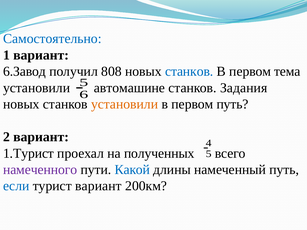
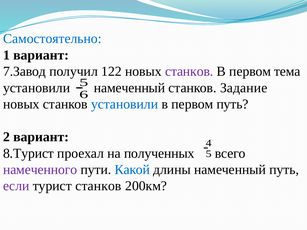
6.Завод: 6.Завод -> 7.Завод (24, 72)
808: 808 -> 122 (111, 72)
станков colour: blue -> purple (189, 72)
установили автомашине: автомашине -> намеченный (130, 88)
Задания: Задания -> Задание (244, 88)
установили colour: orange -> blue (125, 104)
1.Турист: 1.Турист -> 8.Турист (28, 153)
если colour: blue -> purple (16, 186)
турист вариант: вариант -> станков (98, 186)
